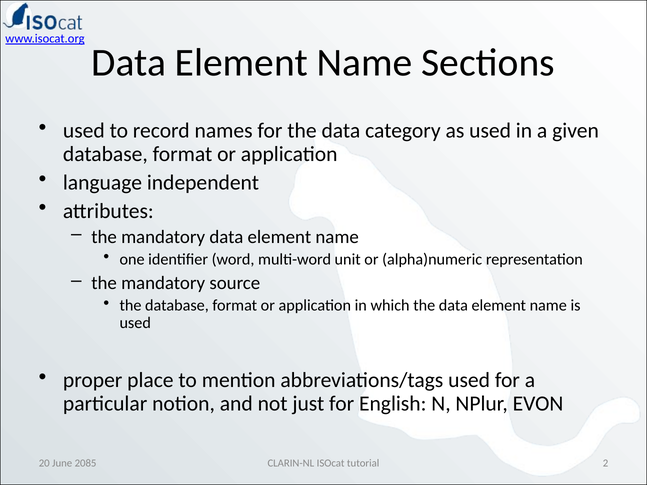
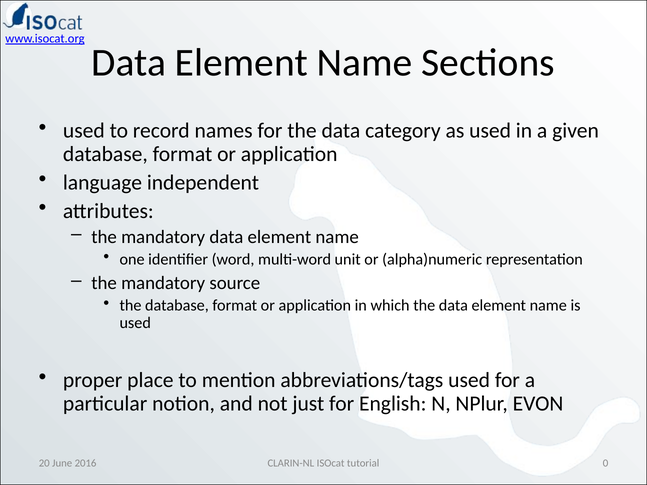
2: 2 -> 0 (606, 463)
2085: 2085 -> 2016 (86, 463)
